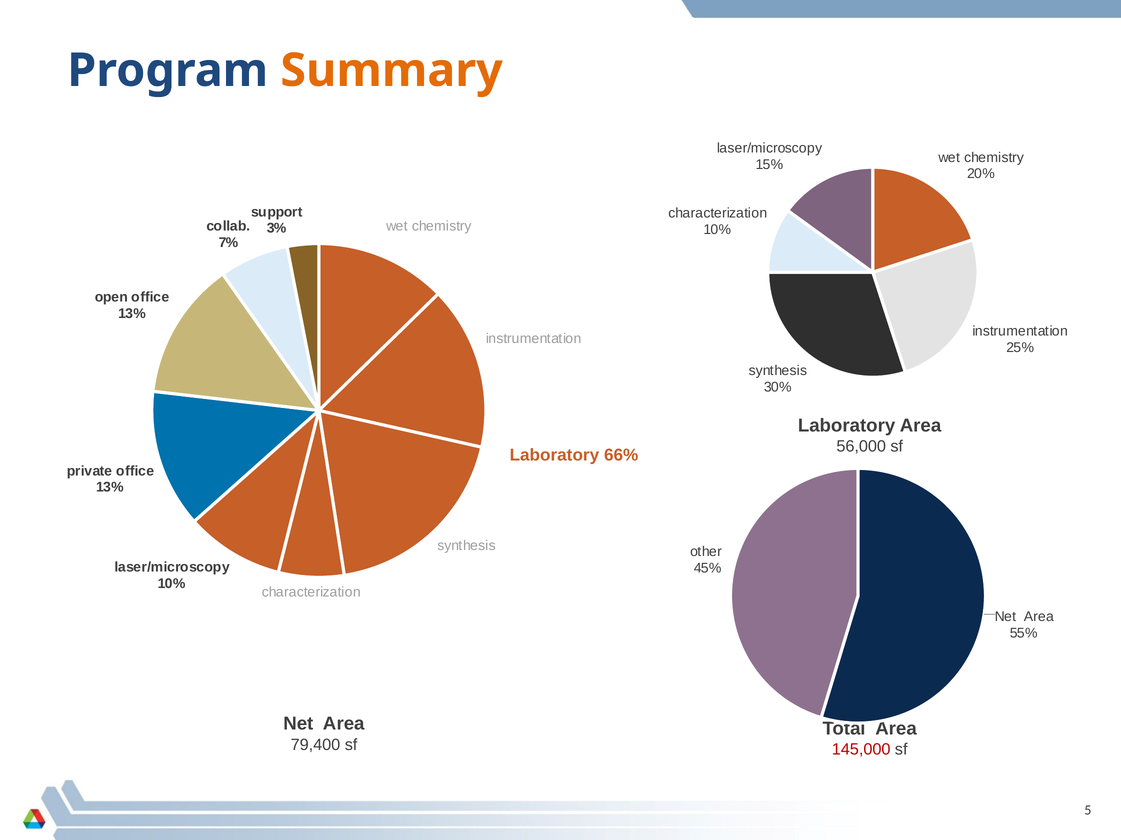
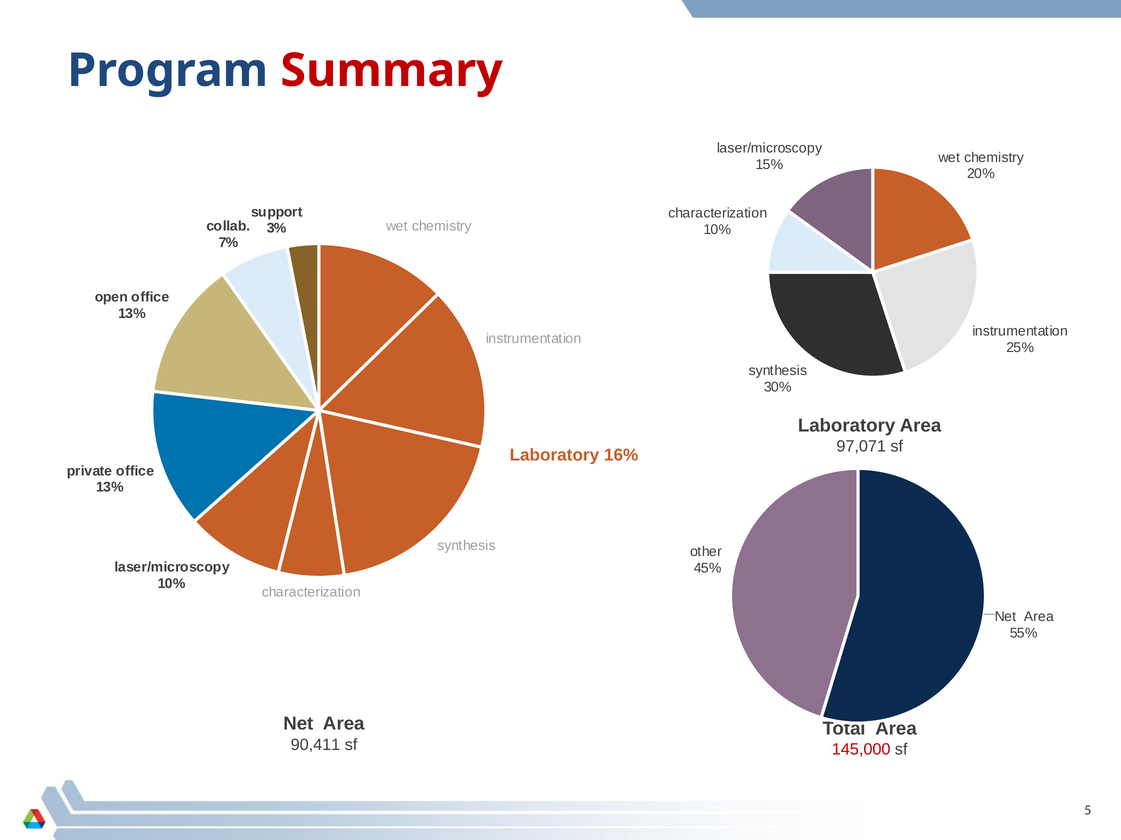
Summary colour: orange -> red (392, 71)
56,000: 56,000 -> 97,071 (861, 447)
66%: 66% -> 16% (621, 455)
79,400: 79,400 -> 90,411 (315, 745)
